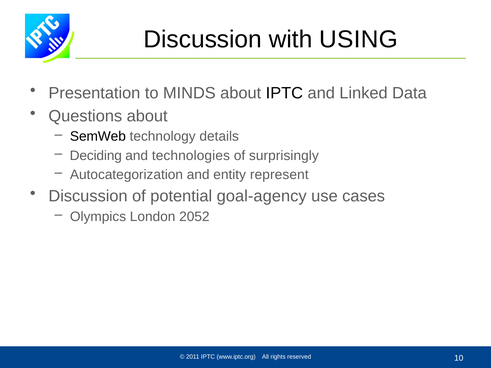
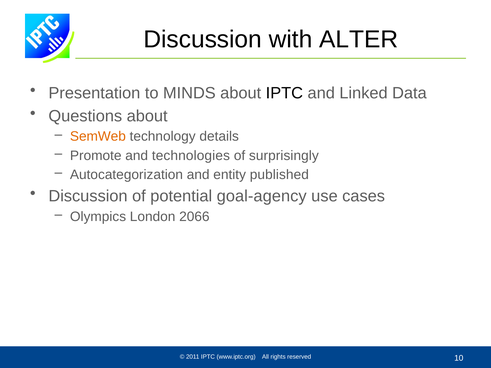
USING: USING -> ALTER (359, 39)
SemWeb colour: black -> orange (98, 137)
Deciding: Deciding -> Promote (96, 156)
represent: represent -> published (279, 175)
2052: 2052 -> 2066 (194, 217)
